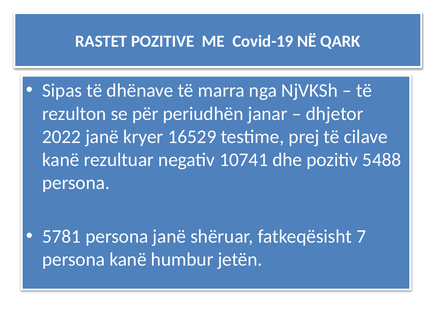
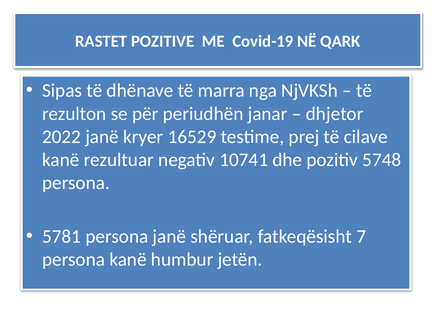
5488: 5488 -> 5748 (382, 160)
